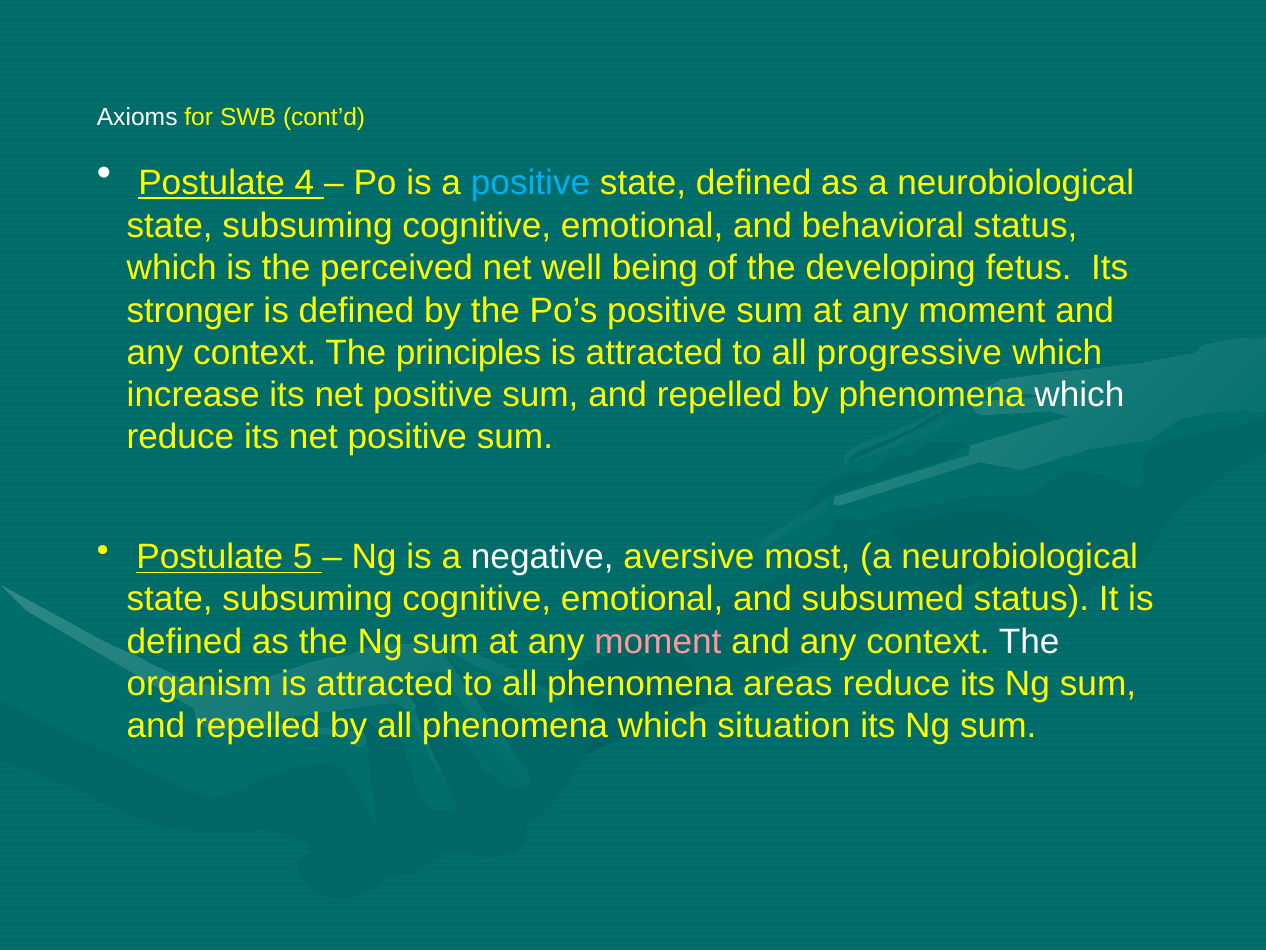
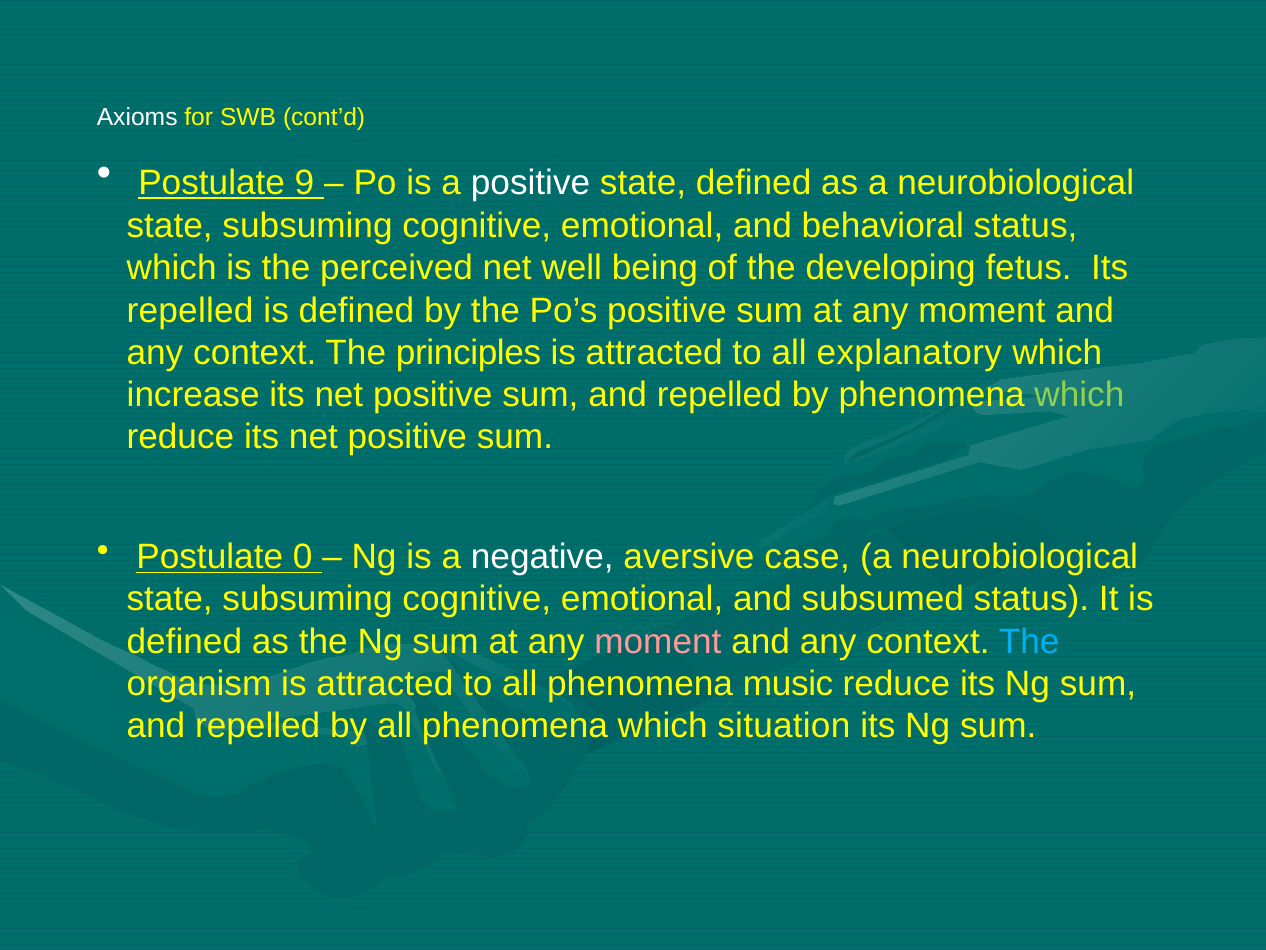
4: 4 -> 9 (304, 182)
positive colour: light blue -> white (531, 182)
stronger: stronger -> repelled (190, 310)
progressive: progressive -> explanatory (909, 353)
which colour: white -> light green (1079, 395)
5: 5 -> 0 (303, 557)
most: most -> case (807, 557)
The colour: white -> light blue (1029, 641)
areas: areas -> music (788, 683)
